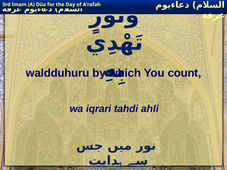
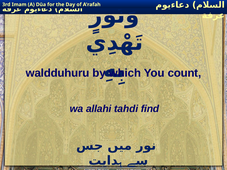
iqrari: iqrari -> allahi (99, 109)
ahli: ahli -> find (150, 109)
